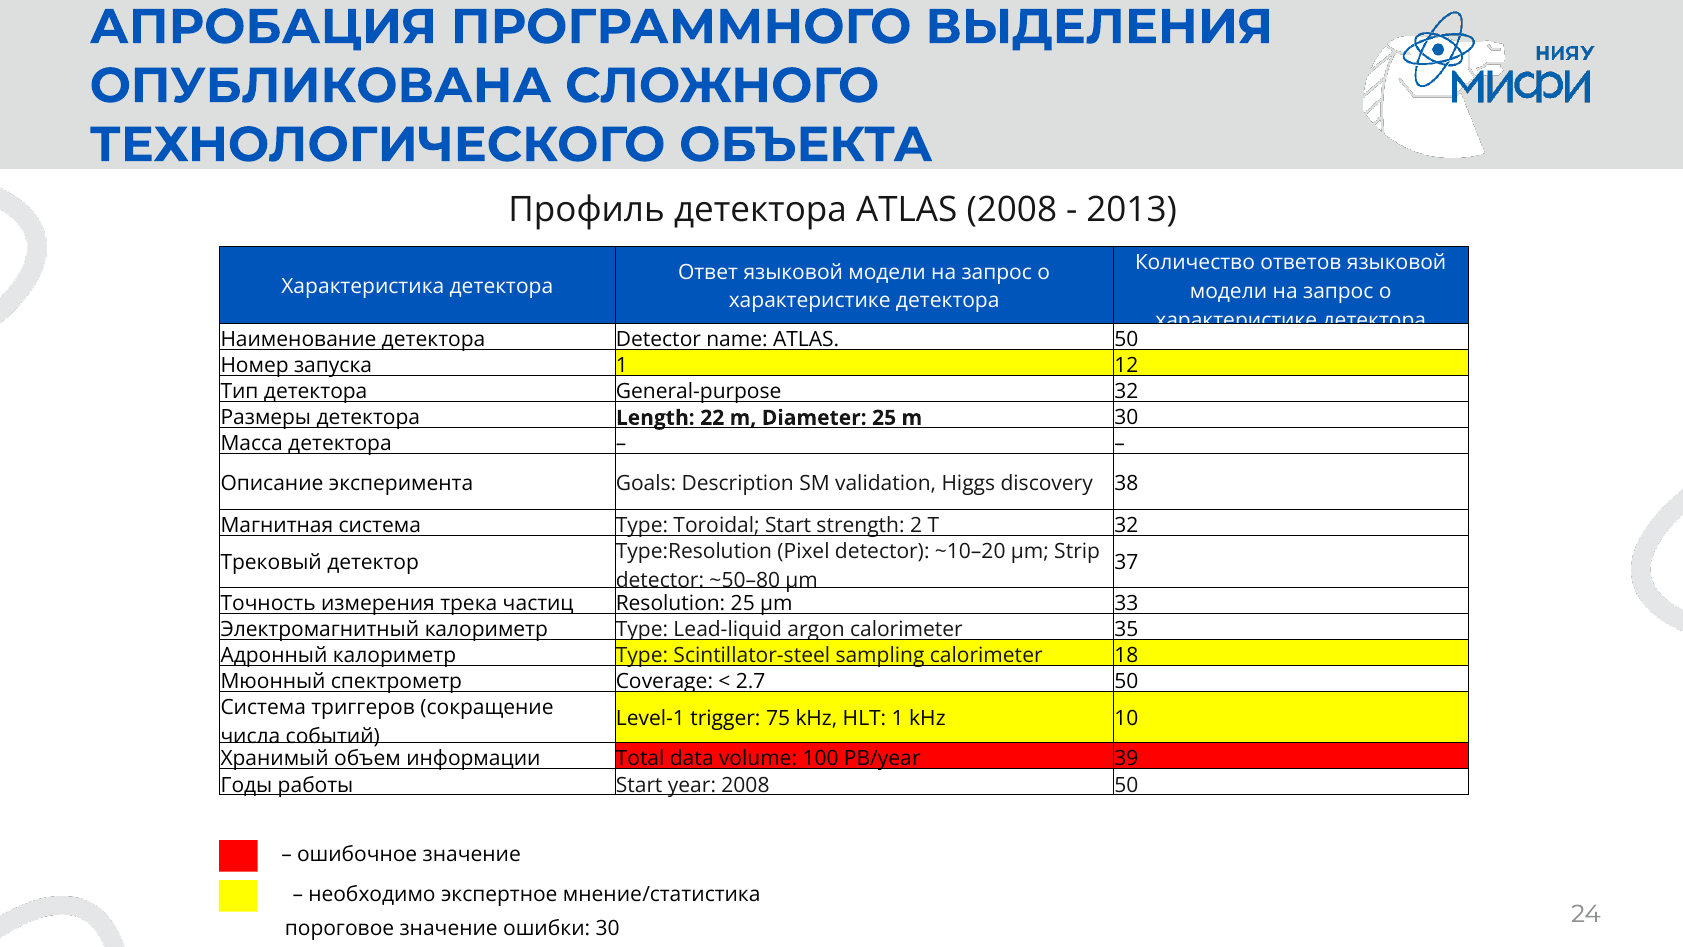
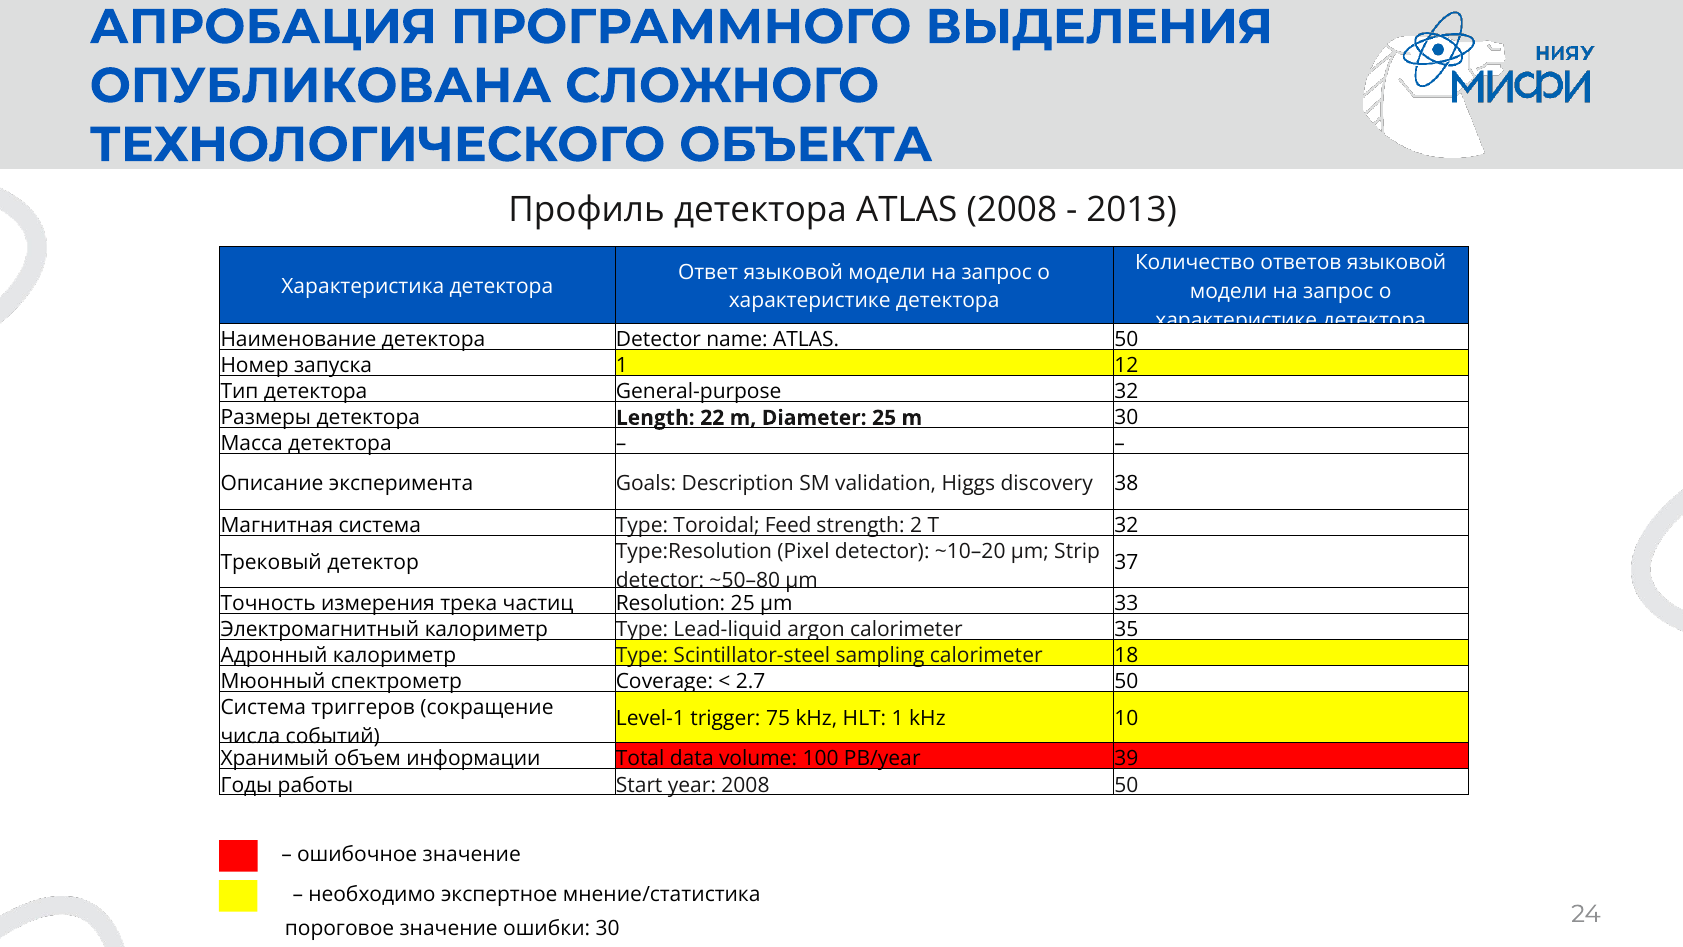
Toroidal Start: Start -> Feed (788, 526)
